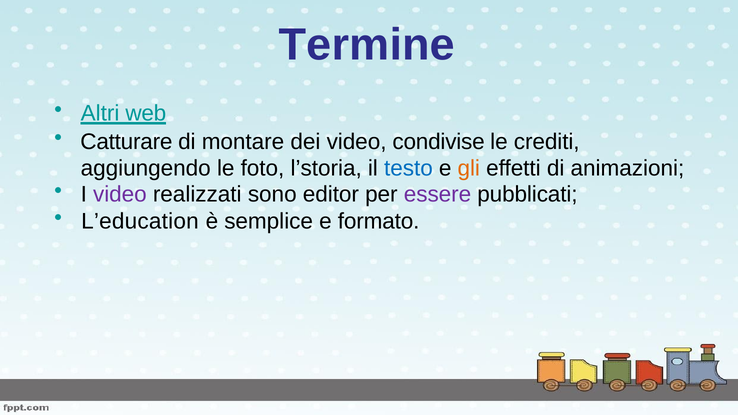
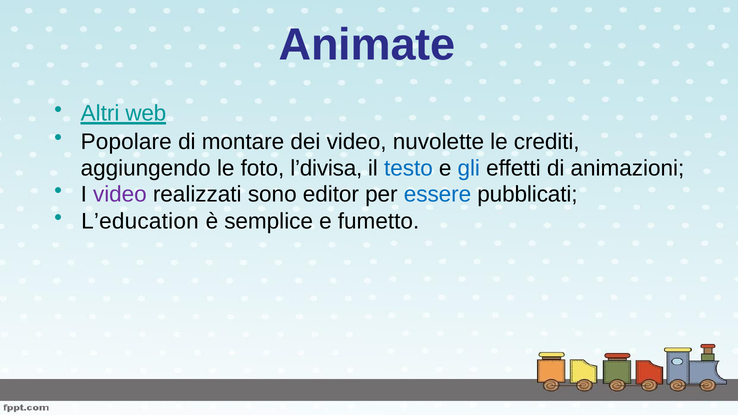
Termine: Termine -> Animate (367, 45)
Catturare: Catturare -> Popolare (126, 142)
condivise: condivise -> nuvolette (438, 142)
l’storia: l’storia -> l’divisa (326, 169)
gli colour: orange -> blue (469, 169)
essere colour: purple -> blue (438, 194)
formato: formato -> fumetto (379, 221)
